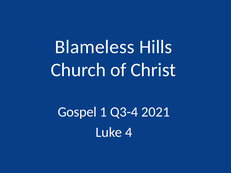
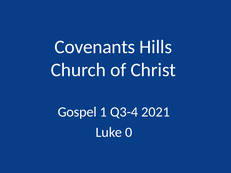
Blameless: Blameless -> Covenants (95, 47)
4: 4 -> 0 (129, 132)
